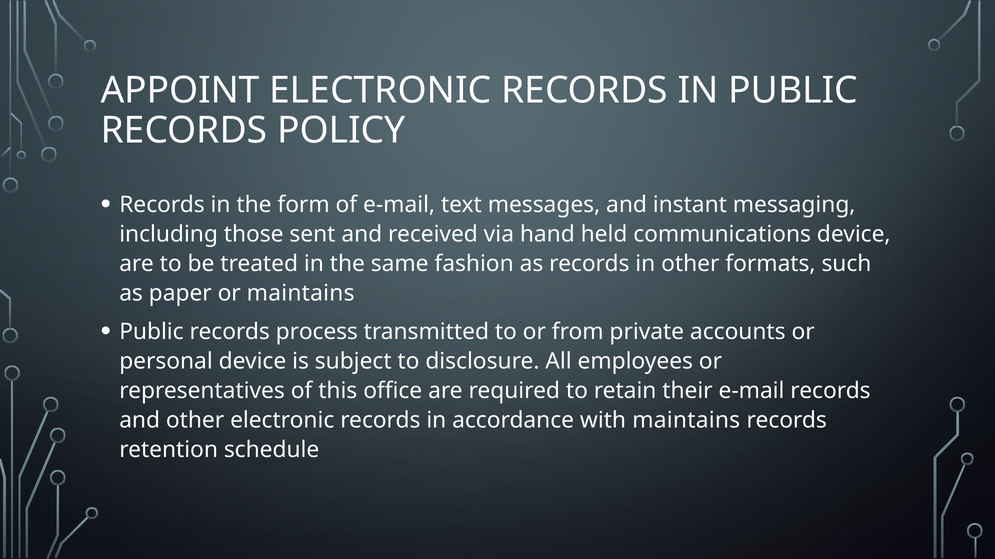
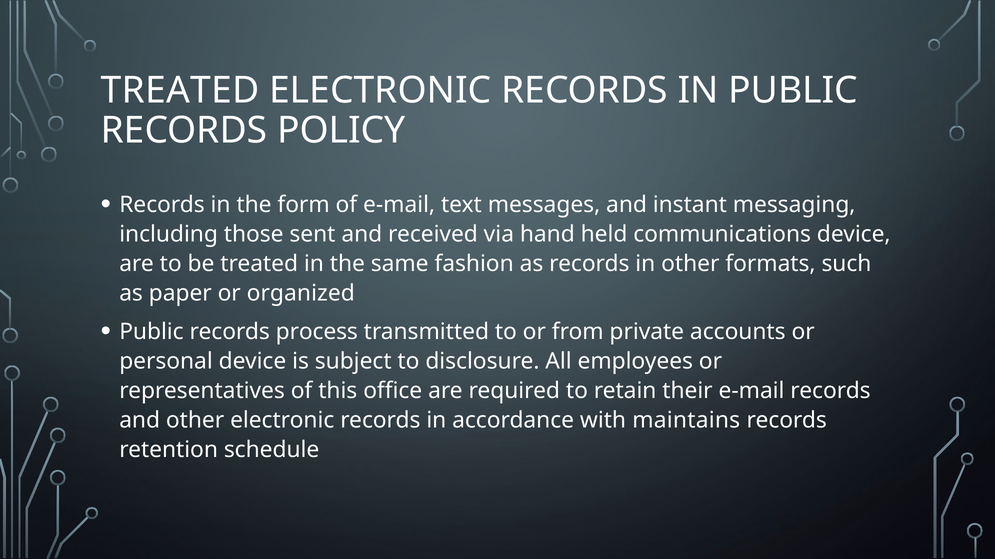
APPOINT: APPOINT -> TREATED (180, 90)
or maintains: maintains -> organized (301, 293)
